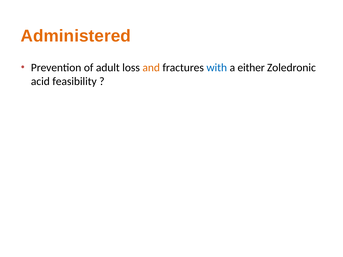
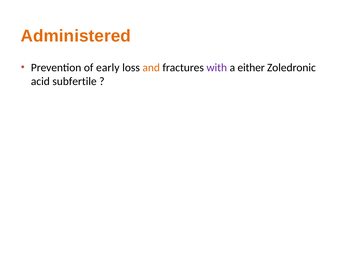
adult: adult -> early (108, 68)
with colour: blue -> purple (217, 68)
feasibility: feasibility -> subfertile (75, 81)
